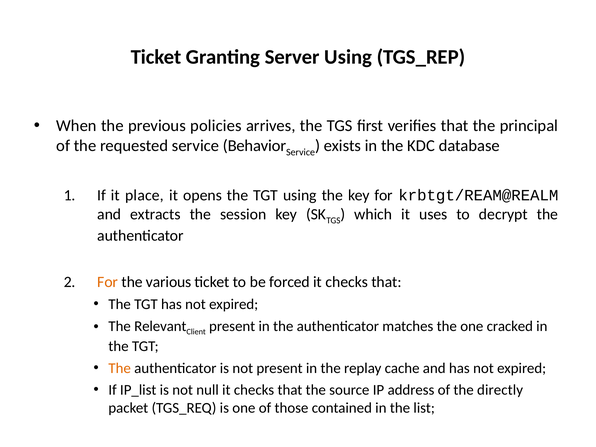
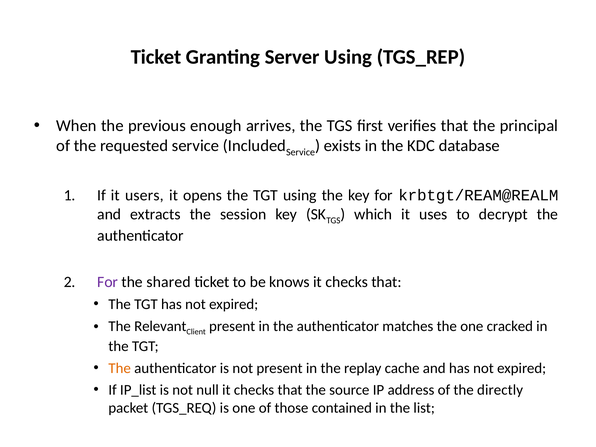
policies: policies -> enough (216, 126)
Behavior: Behavior -> Included (254, 146)
place: place -> users (144, 195)
For colour: orange -> purple (108, 282)
various: various -> shared (169, 282)
forced: forced -> knows (290, 282)
